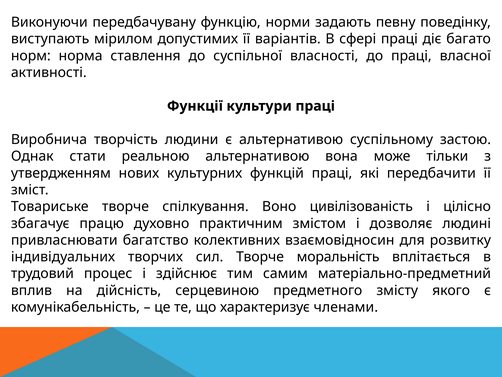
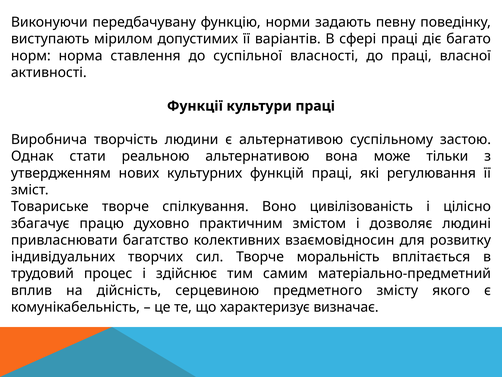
передбачити: передбачити -> регулювання (431, 173)
членами: членами -> визначає (346, 307)
